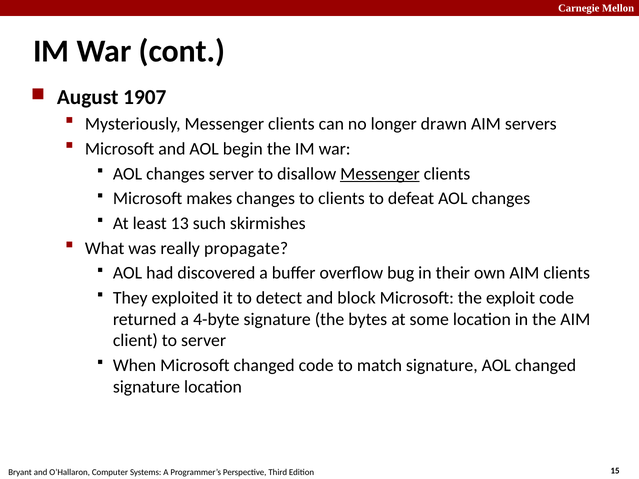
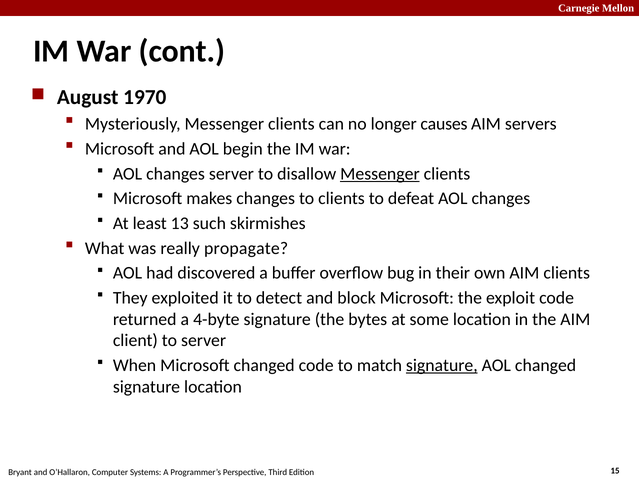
1907: 1907 -> 1970 (145, 97)
drawn: drawn -> causes (444, 124)
signature underline: none -> present (442, 366)
